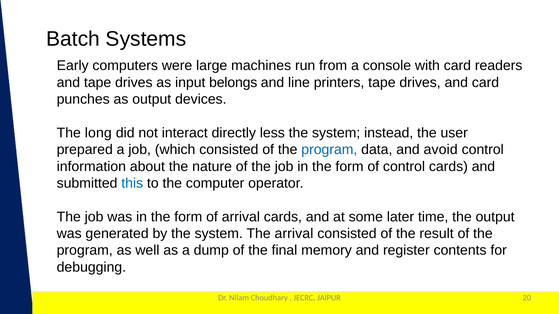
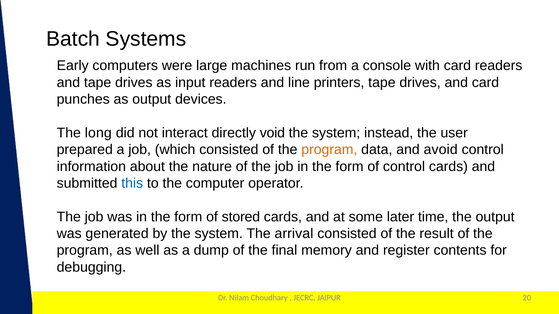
input belongs: belongs -> readers (233, 82)
less: less -> void (272, 133)
program colour: blue -> orange (329, 150)
of arrival: arrival -> stored (241, 217)
